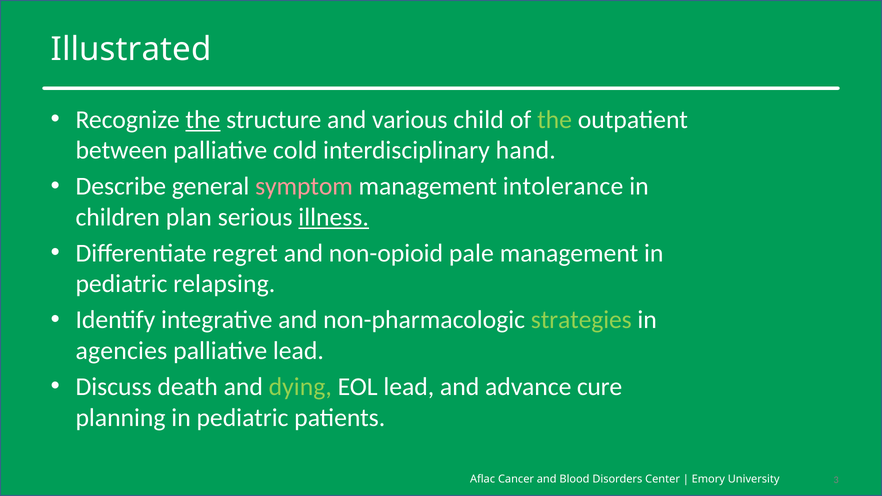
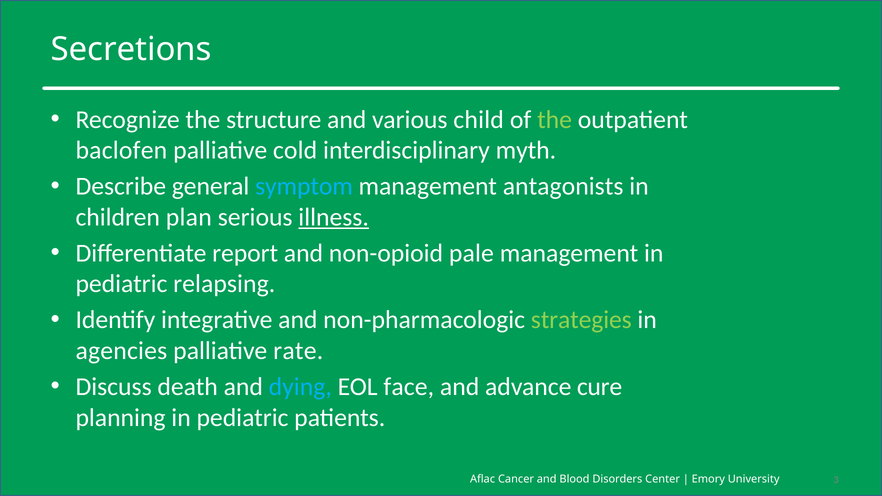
Illustrated: Illustrated -> Secretions (131, 49)
the underline: present -> none (203, 120)
between: between -> baclofen (121, 151)
hand: hand -> myth (526, 151)
symptom colour: pink -> light blue (304, 186)
intolerance: intolerance -> antagonists (563, 186)
regret: regret -> report (245, 253)
palliative lead: lead -> rate (298, 351)
dying colour: light green -> light blue (300, 387)
EOL lead: lead -> face (409, 387)
